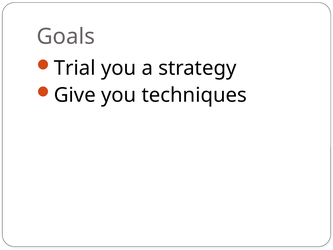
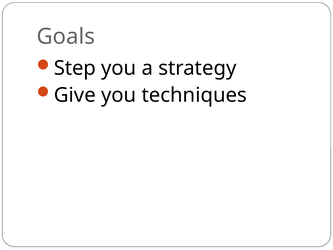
Trial: Trial -> Step (75, 68)
